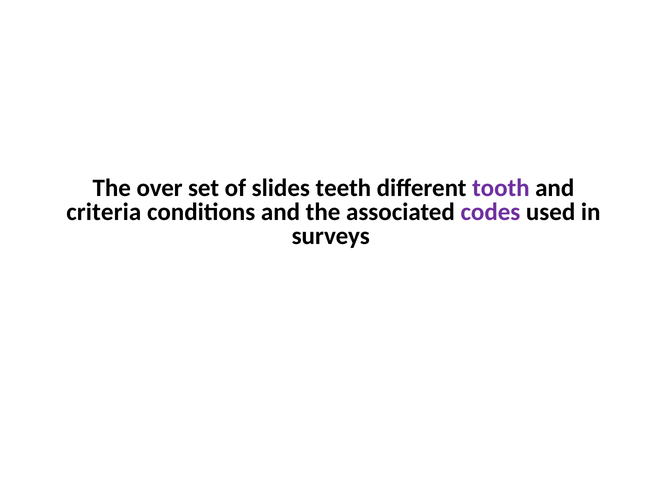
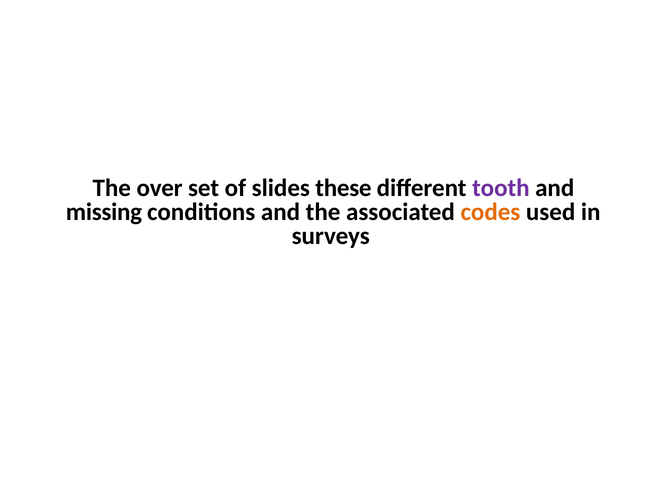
teeth: teeth -> these (343, 188)
criteria: criteria -> missing (104, 212)
codes colour: purple -> orange (490, 212)
